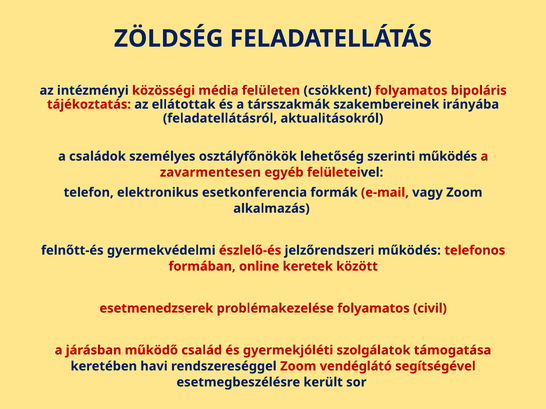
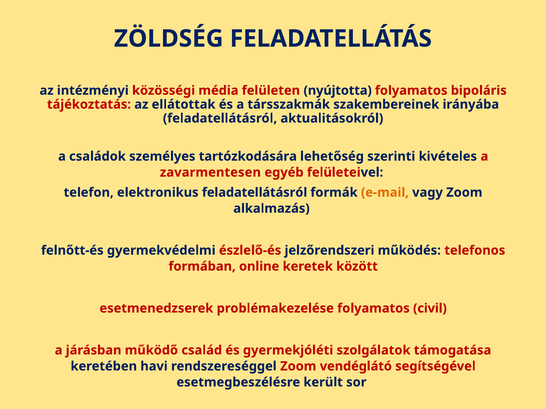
csökkent: csökkent -> nyújtotta (338, 91)
osztályfőnökök: osztályfőnökök -> tartózkodására (248, 157)
szerinti működés: működés -> kivételes (448, 157)
elektronikus esetkonferencia: esetkonferencia -> feladatellátásról (255, 193)
e-mail colour: red -> orange (385, 193)
